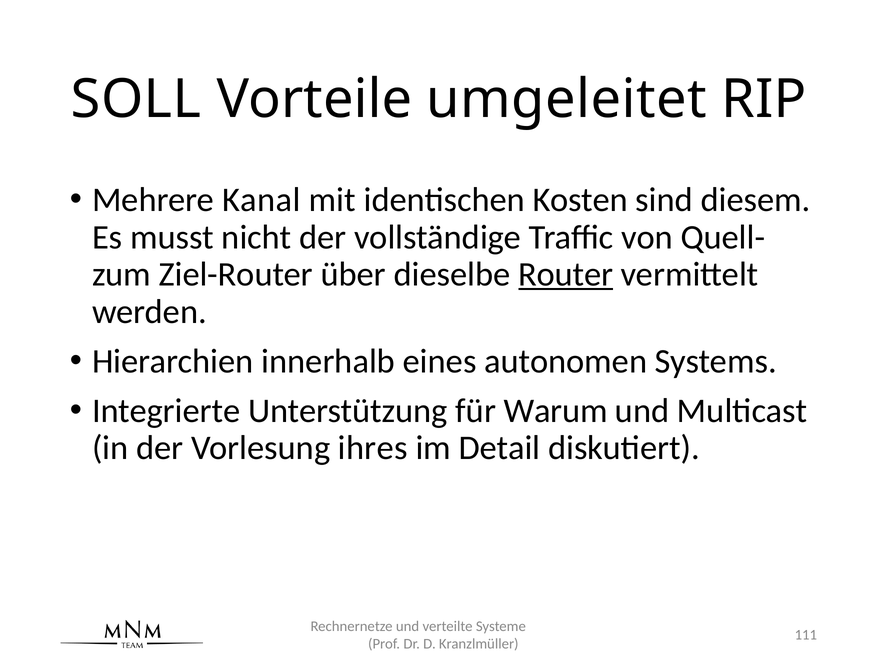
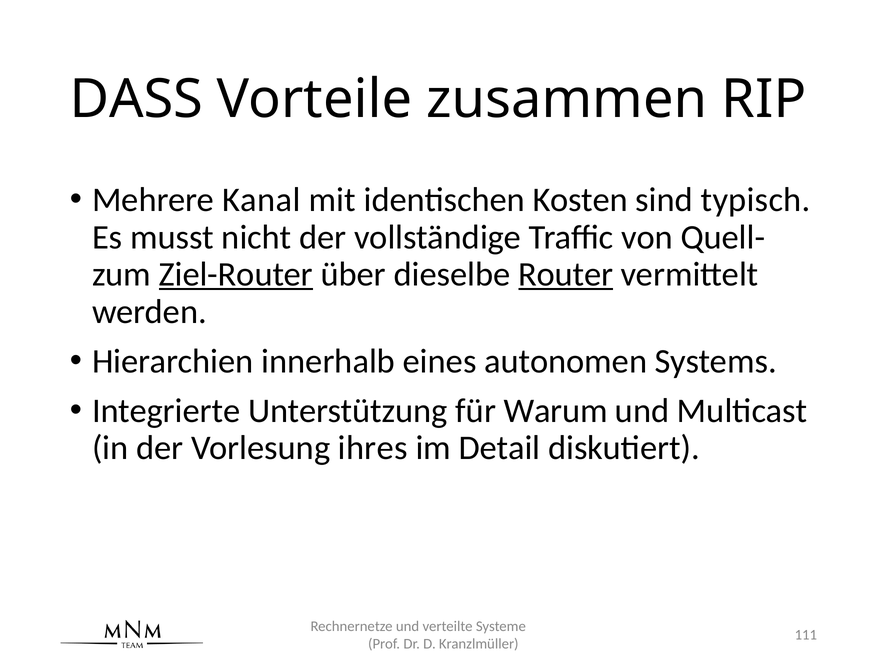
SOLL: SOLL -> DASS (136, 99)
umgeleitet: umgeleitet -> zusammen (567, 99)
diesem: diesem -> typisch (756, 200)
Ziel-Router underline: none -> present (236, 274)
